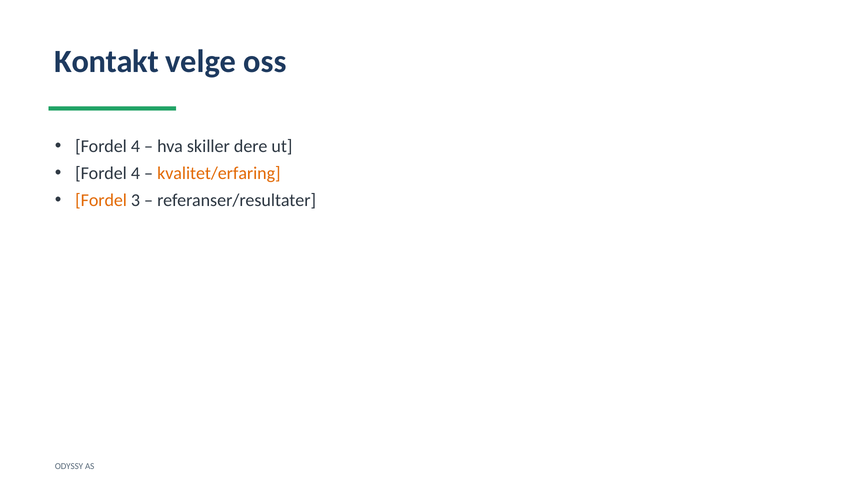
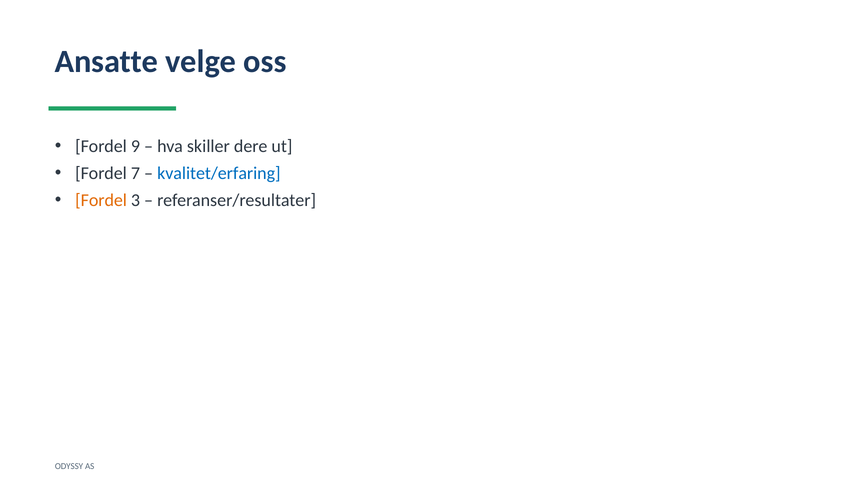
Kontakt: Kontakt -> Ansatte (107, 62)
4: 4 -> 9 (135, 146)
4: 4 -> 7 (135, 173)
kvalitet/erfaring colour: orange -> blue (219, 173)
